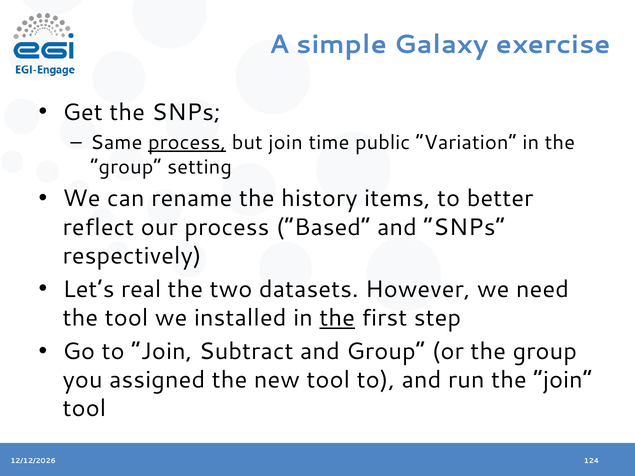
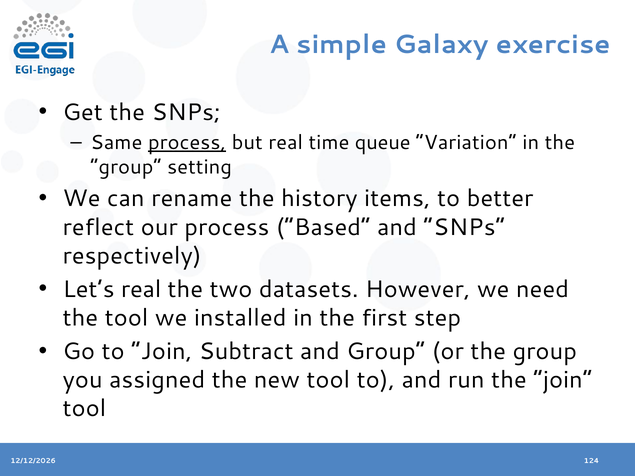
but join: join -> real (286, 143)
public: public -> queue (383, 143)
the underline: present -> none (337, 318)
